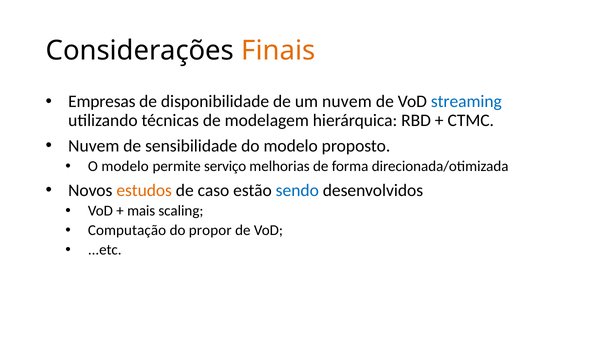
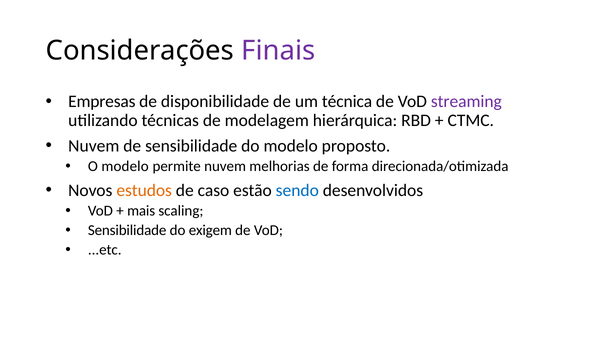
Finais colour: orange -> purple (278, 50)
um nuvem: nuvem -> técnica (347, 101)
streaming colour: blue -> purple (466, 101)
permite serviço: serviço -> nuvem (225, 166)
Computação: Computação -> Sensibilidade (127, 230)
propor: propor -> exigem (210, 230)
